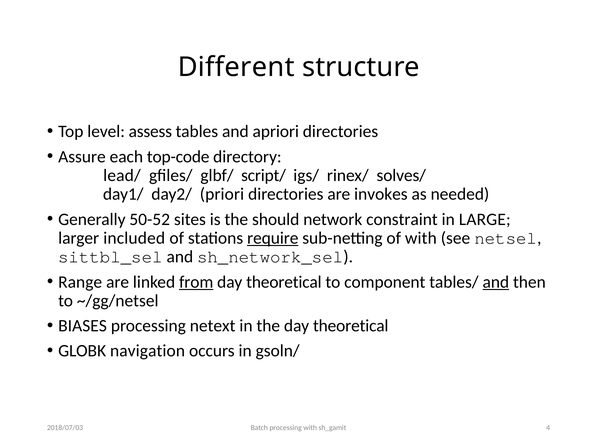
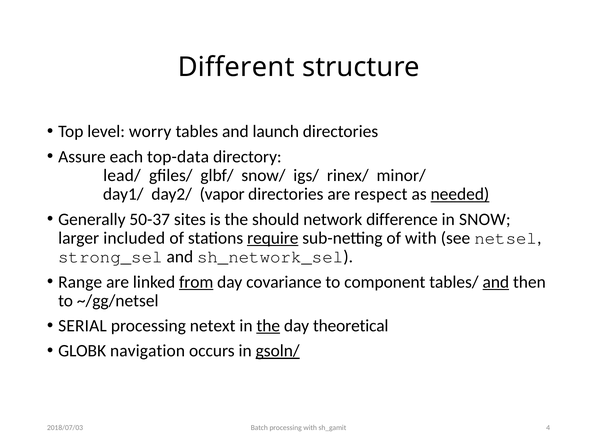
assess: assess -> worry (150, 131)
apriori: apriori -> launch (276, 131)
top-code: top-code -> top-data (178, 157)
script/: script/ -> snow/ (263, 175)
solves/: solves/ -> minor/ (401, 175)
priori: priori -> vapor (222, 194)
invokes: invokes -> respect (381, 194)
needed underline: none -> present (460, 194)
50-52: 50-52 -> 50-37 (150, 219)
constraint: constraint -> difference (402, 219)
LARGE: LARGE -> SNOW (485, 219)
sittbl_sel: sittbl_sel -> strong_sel (110, 257)
theoretical: theoretical -> covariance (284, 282)
BIASES: BIASES -> SERIAL (82, 326)
the underline: none -> present (268, 326)
gsoln/ underline: none -> present (278, 351)
